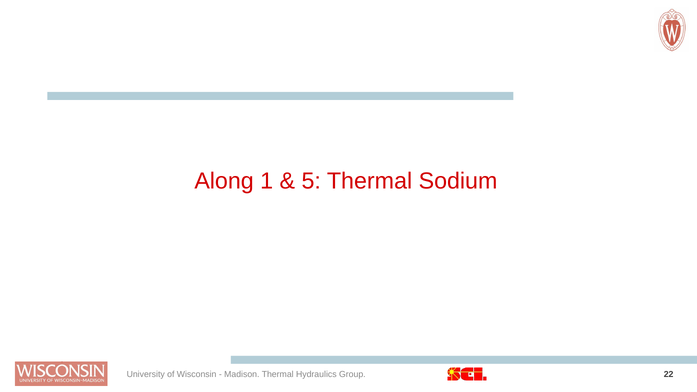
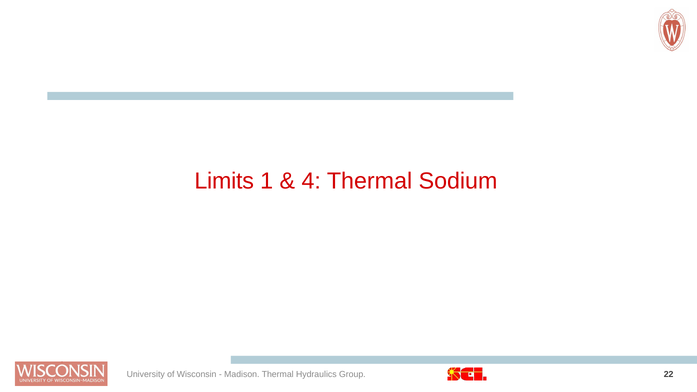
Along: Along -> Limits (224, 181)
5: 5 -> 4 (311, 181)
